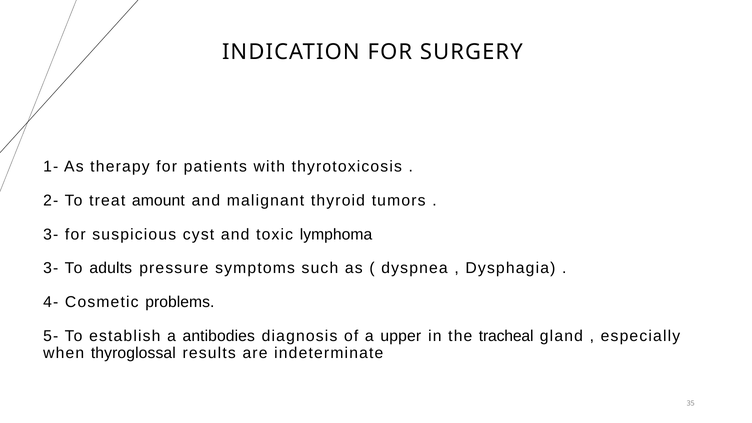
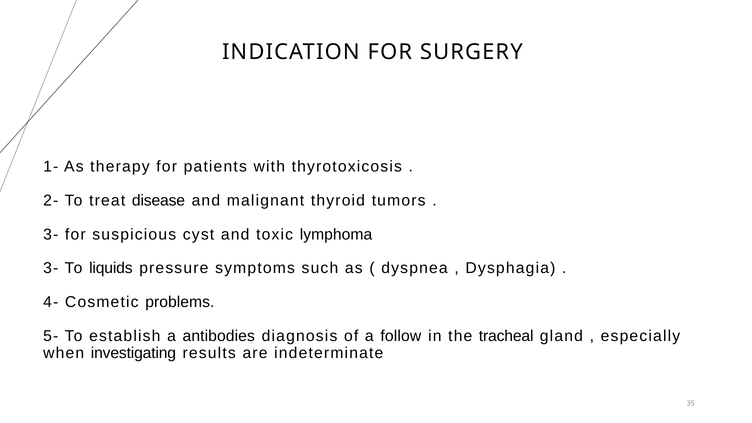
amount: amount -> disease (158, 201)
adults: adults -> liquids (111, 268)
upper: upper -> follow (401, 336)
thyroglossal: thyroglossal -> investigating (133, 353)
